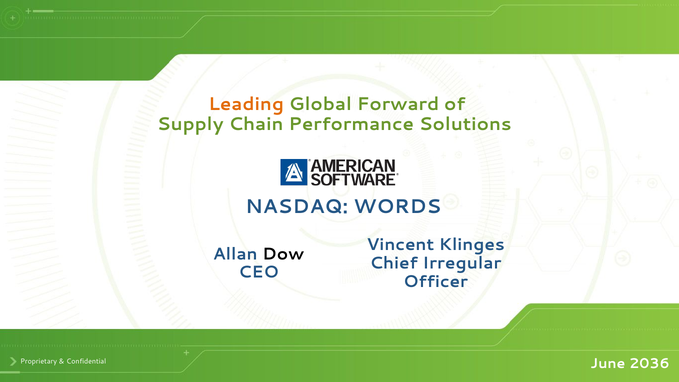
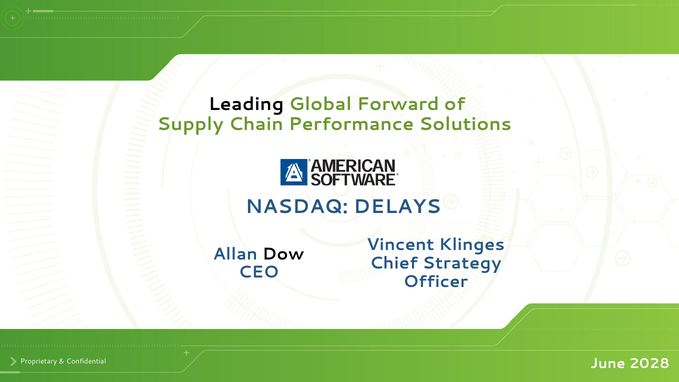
Leading colour: orange -> black (246, 104)
WORDS: WORDS -> DELAYS (397, 207)
Irregular: Irregular -> Strategy (462, 263)
2036: 2036 -> 2028 (649, 363)
